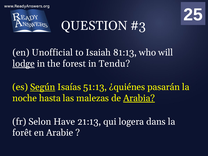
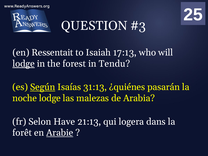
Unofficial: Unofficial -> Ressentait (52, 53)
81:13: 81:13 -> 17:13 (125, 53)
51:13: 51:13 -> 31:13 (95, 87)
noche hasta: hasta -> lodge (50, 98)
Arabia underline: present -> none (139, 98)
Arabie underline: none -> present (60, 133)
